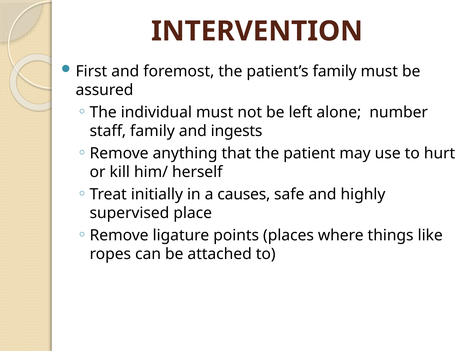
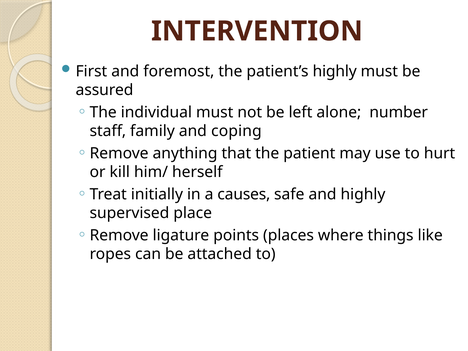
patient’s family: family -> highly (335, 71)
ingests: ingests -> coping (236, 131)
